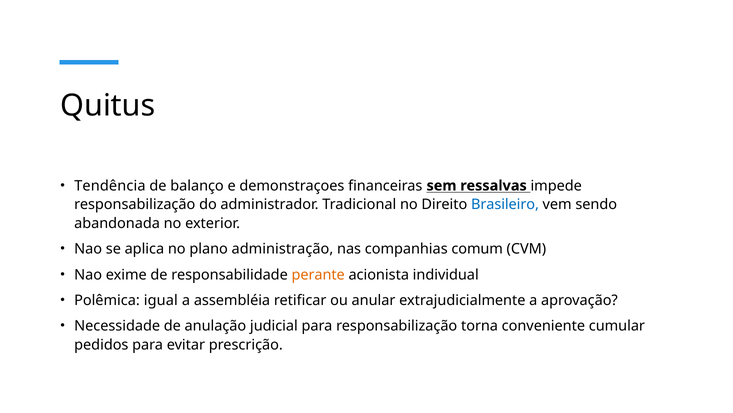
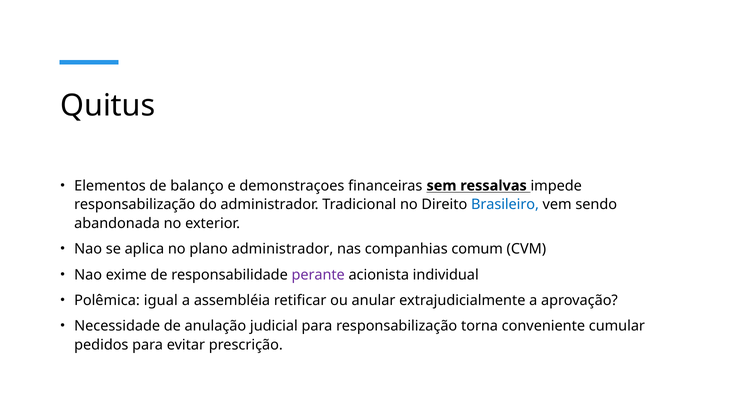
Tendência: Tendência -> Elementos (110, 185)
plano administração: administração -> administrador (282, 249)
perante colour: orange -> purple (318, 274)
